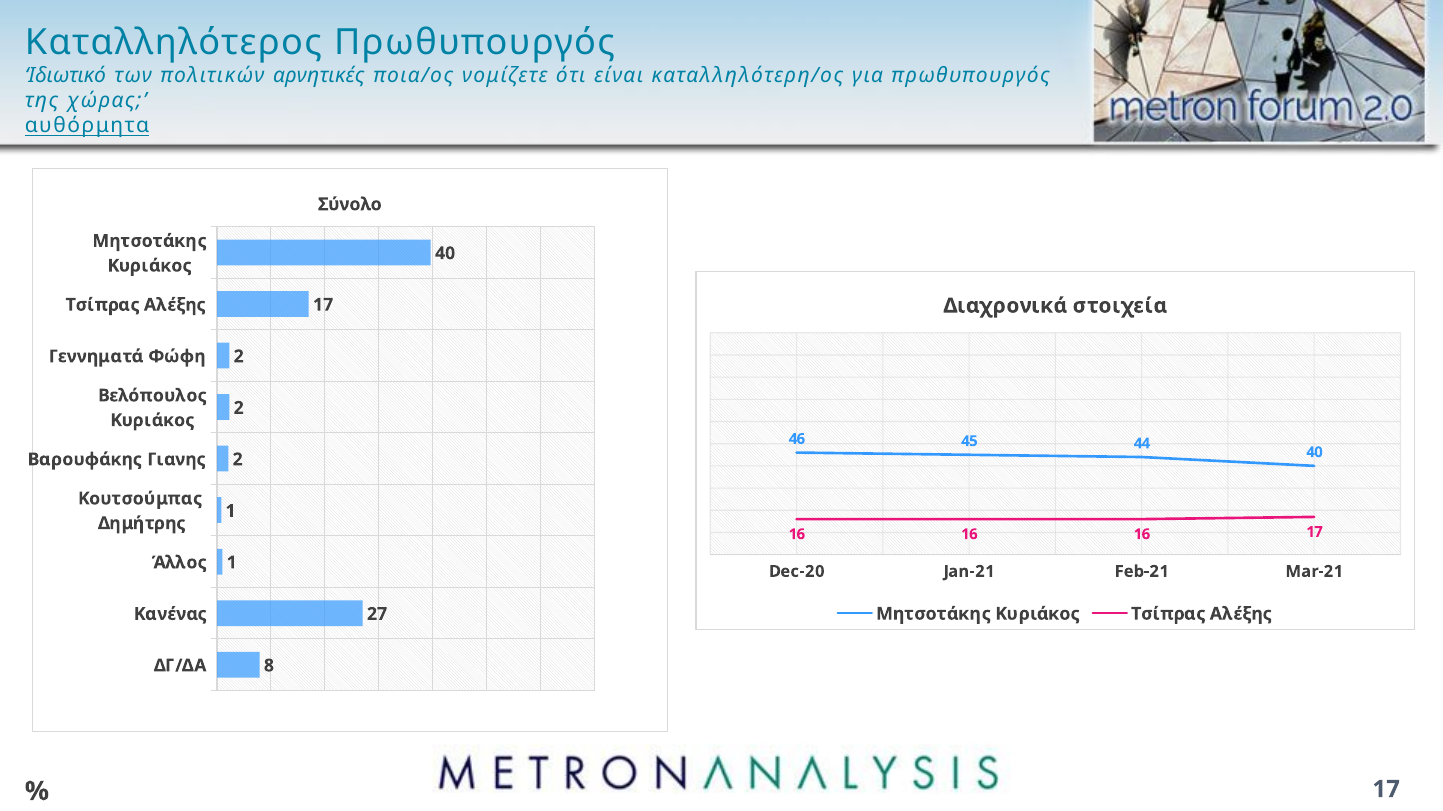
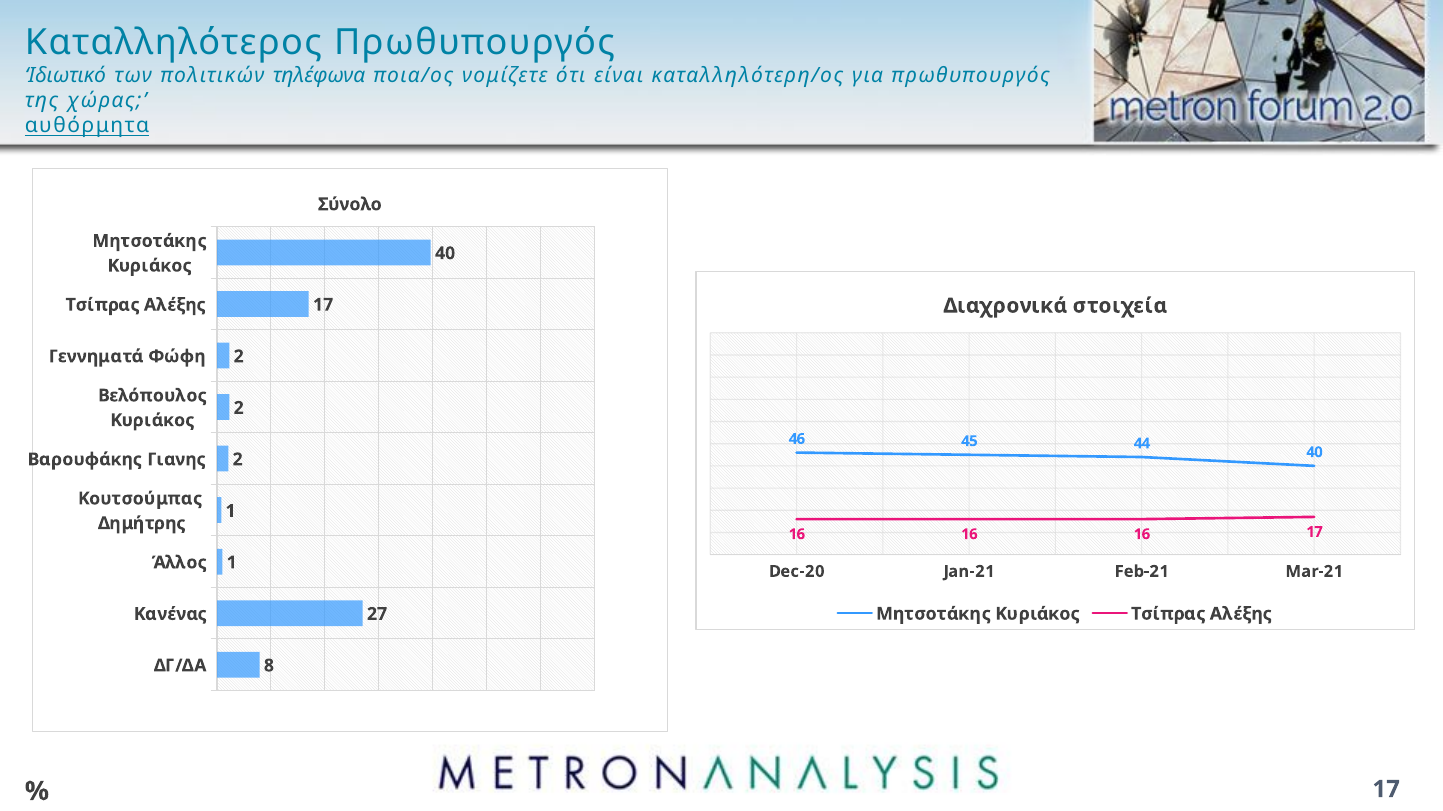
αρνητικές: αρνητικές -> τηλέφωνα (319, 76)
